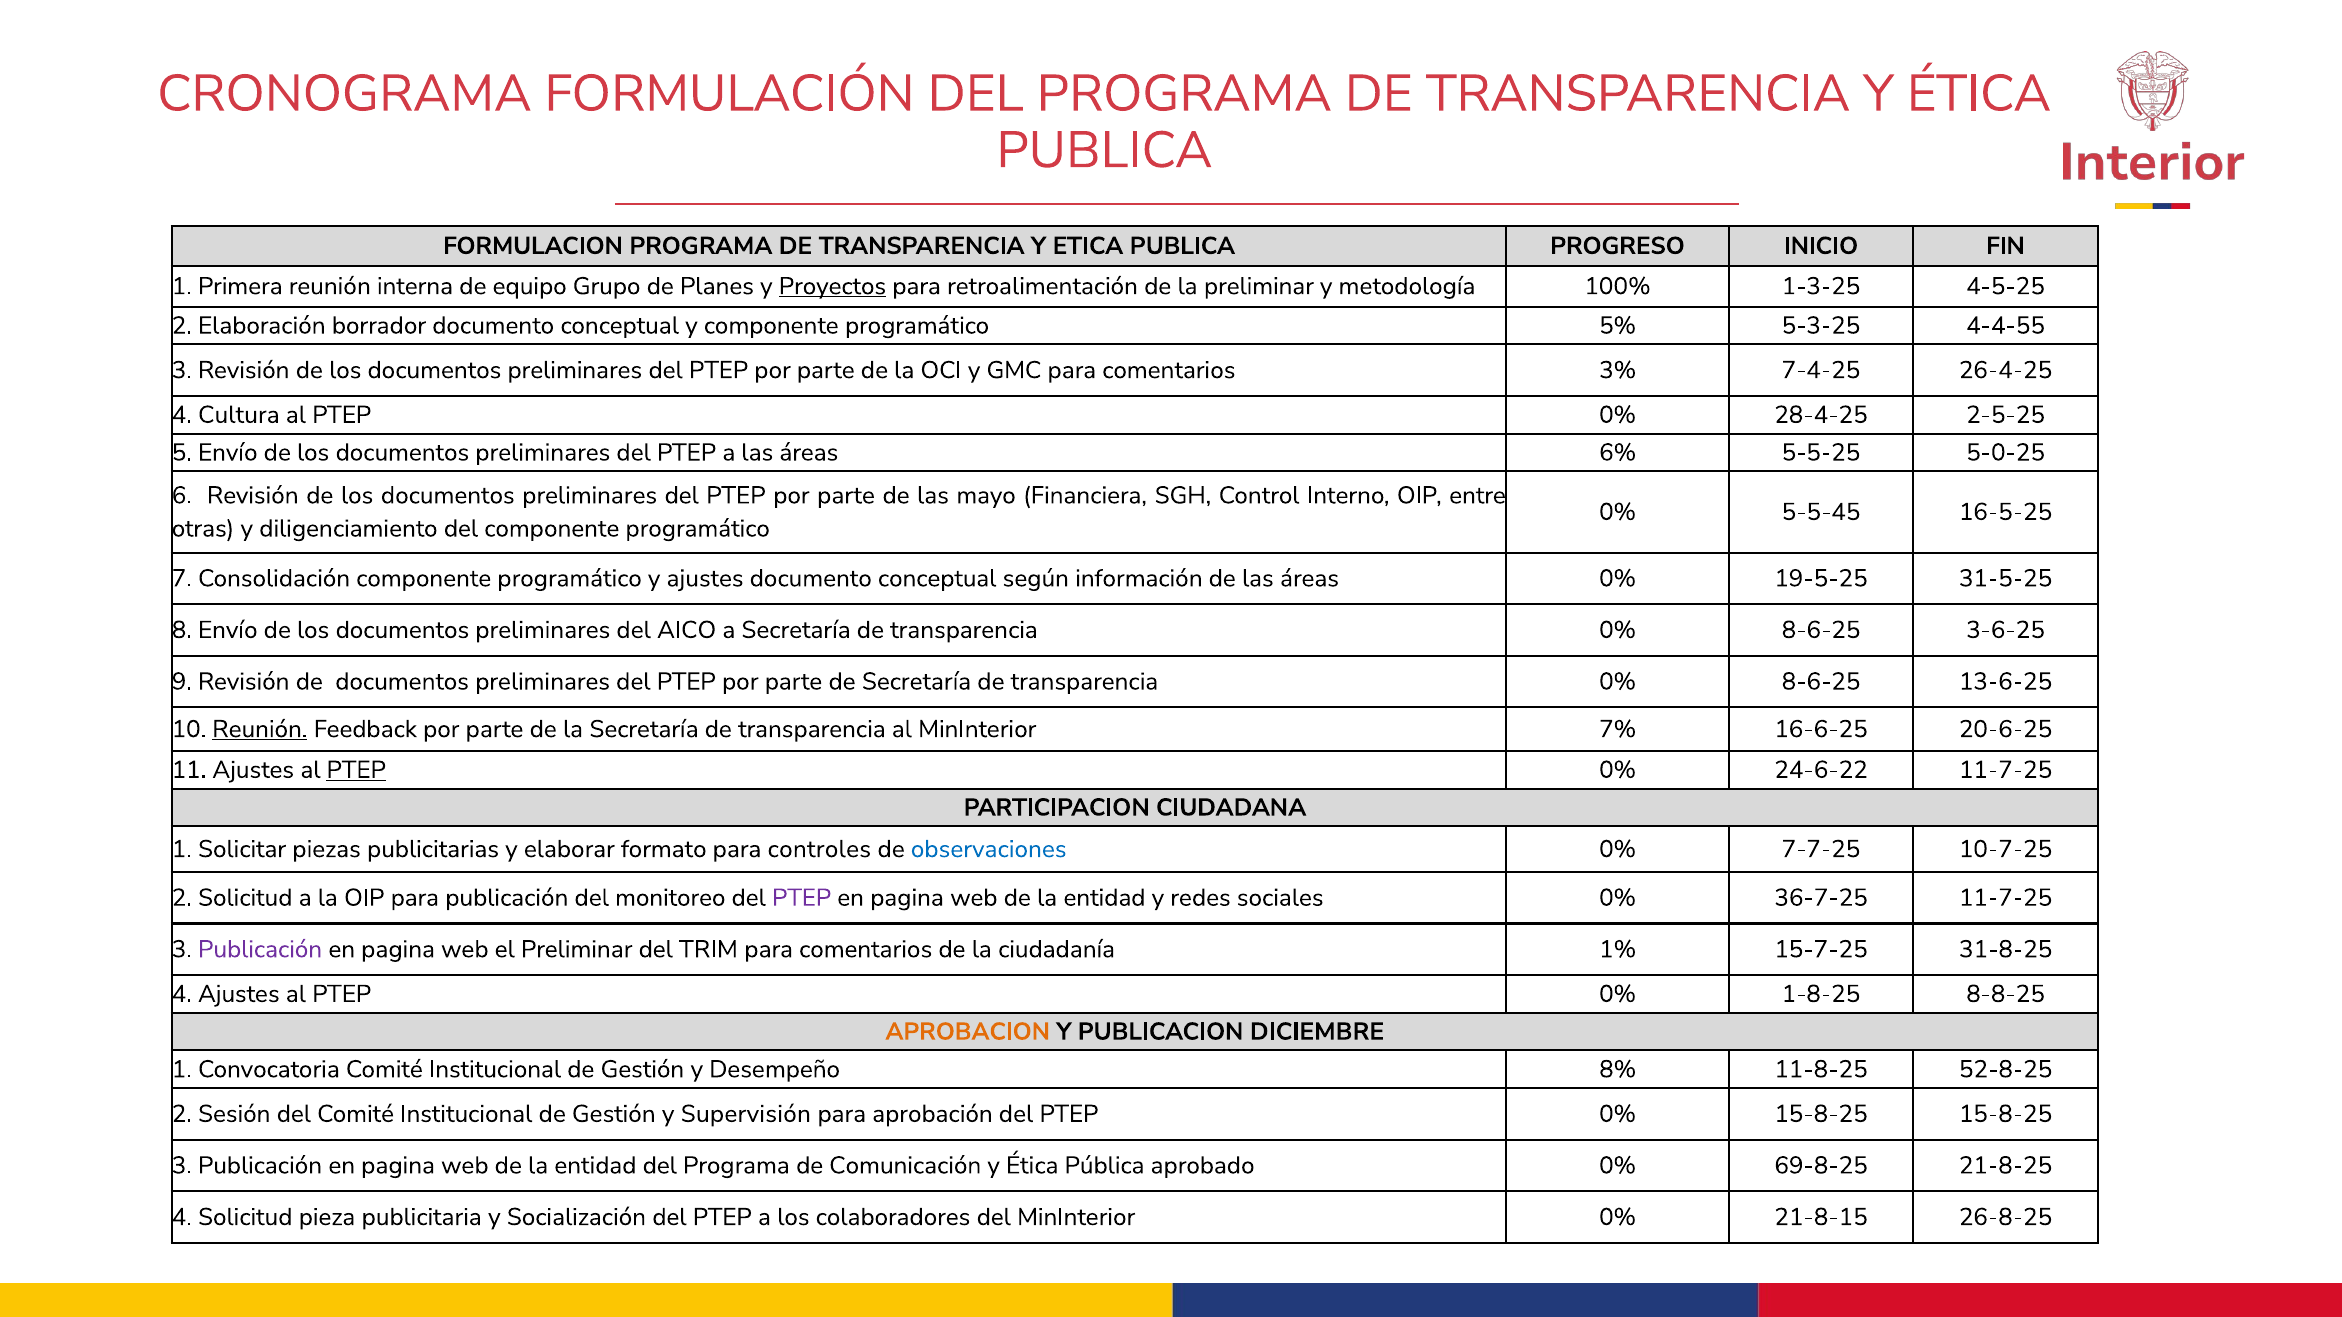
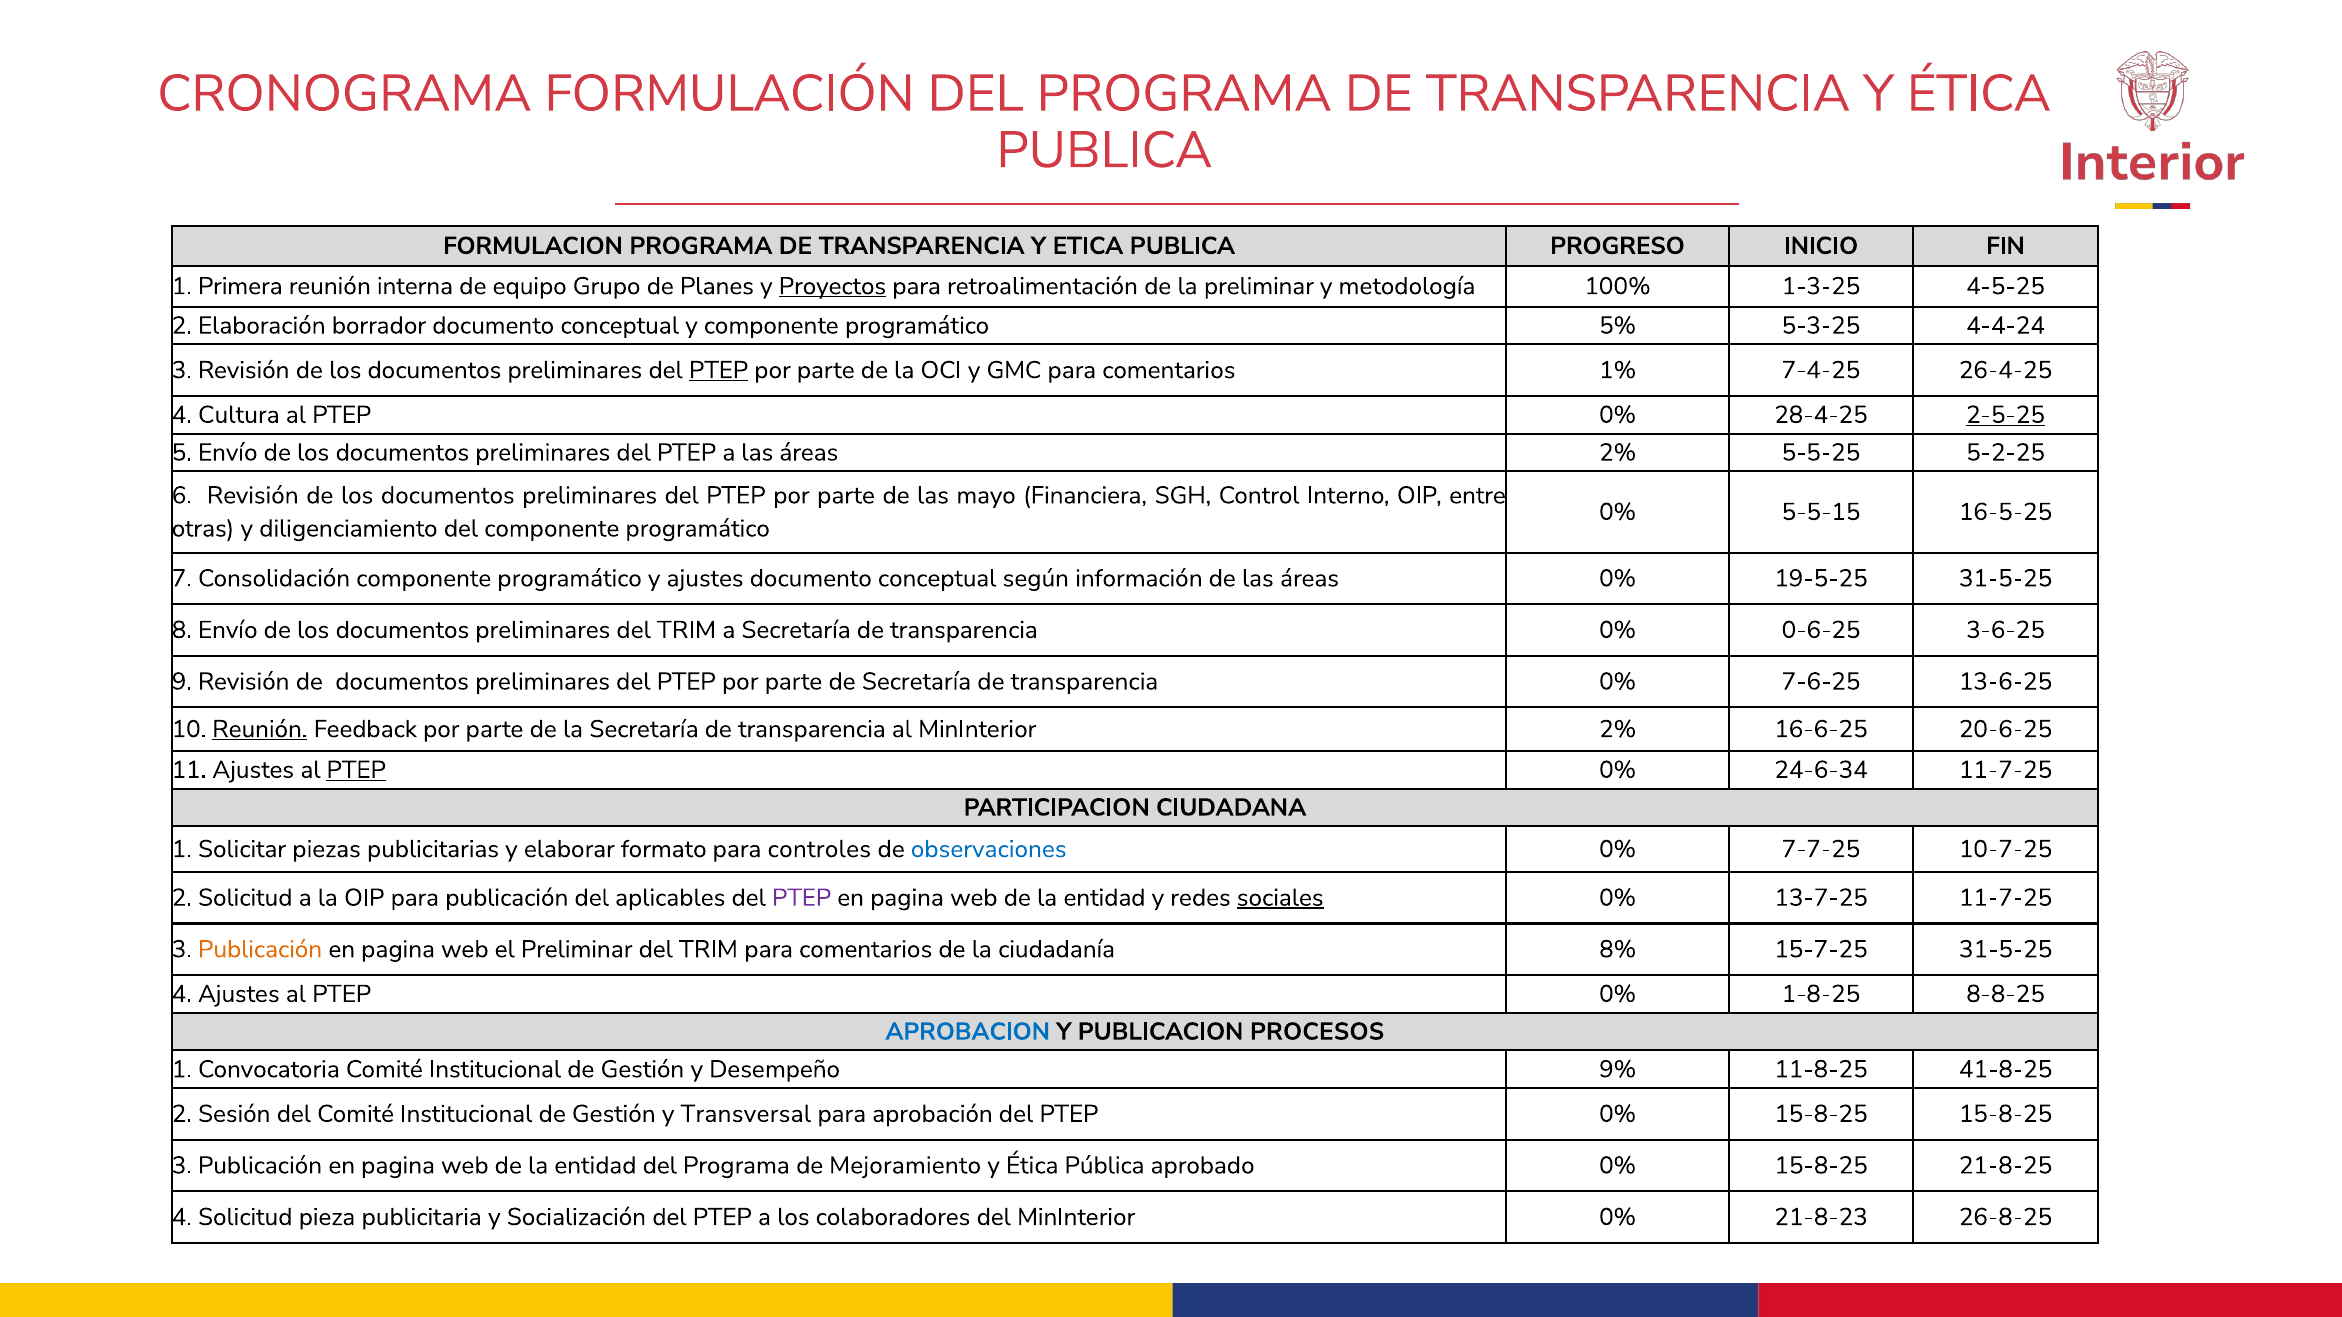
4-4-55: 4-4-55 -> 4-4-24 (2006, 326)
PTEP underline: none -> present (719, 370)
3%: 3% -> 1% (1618, 370)
2-5-25 underline: none -> present (2006, 415)
áreas 6%: 6% -> 2% (1618, 453)
5-0-25: 5-0-25 -> 5-2-25 (2006, 453)
5-5-45: 5-5-45 -> 5-5-15 (1821, 512)
preliminares del AICO: AICO -> TRIM (687, 630)
8-6-25: 8-6-25 -> 0-6-25 (1821, 630)
8-6-25: 8-6-25 -> 7-6-25 (1821, 682)
MinInterior 7%: 7% -> 2% (1618, 729)
24-6-22: 24-6-22 -> 24-6-34 (1821, 770)
monitoreo: monitoreo -> aplicables (670, 898)
sociales underline: none -> present (1280, 898)
36-7-25: 36-7-25 -> 13-7-25 (1821, 898)
Publicación colour: purple -> orange (260, 950)
1%: 1% -> 8% (1618, 950)
15-7-25 31-8-25: 31-8-25 -> 31-5-25 (2006, 950)
APROBACION colour: orange -> blue (968, 1032)
DICIEMBRE: DICIEMBRE -> PROCESOS (1317, 1032)
8%: 8% -> 9% (1618, 1070)
52-8-25: 52-8-25 -> 41-8-25 (2006, 1070)
Supervisión: Supervisión -> Transversal (746, 1114)
Comunicación: Comunicación -> Mejoramiento (905, 1166)
aprobado 0% 69-8-25: 69-8-25 -> 15-8-25 (1821, 1166)
21-8-15: 21-8-15 -> 21-8-23 (1821, 1217)
